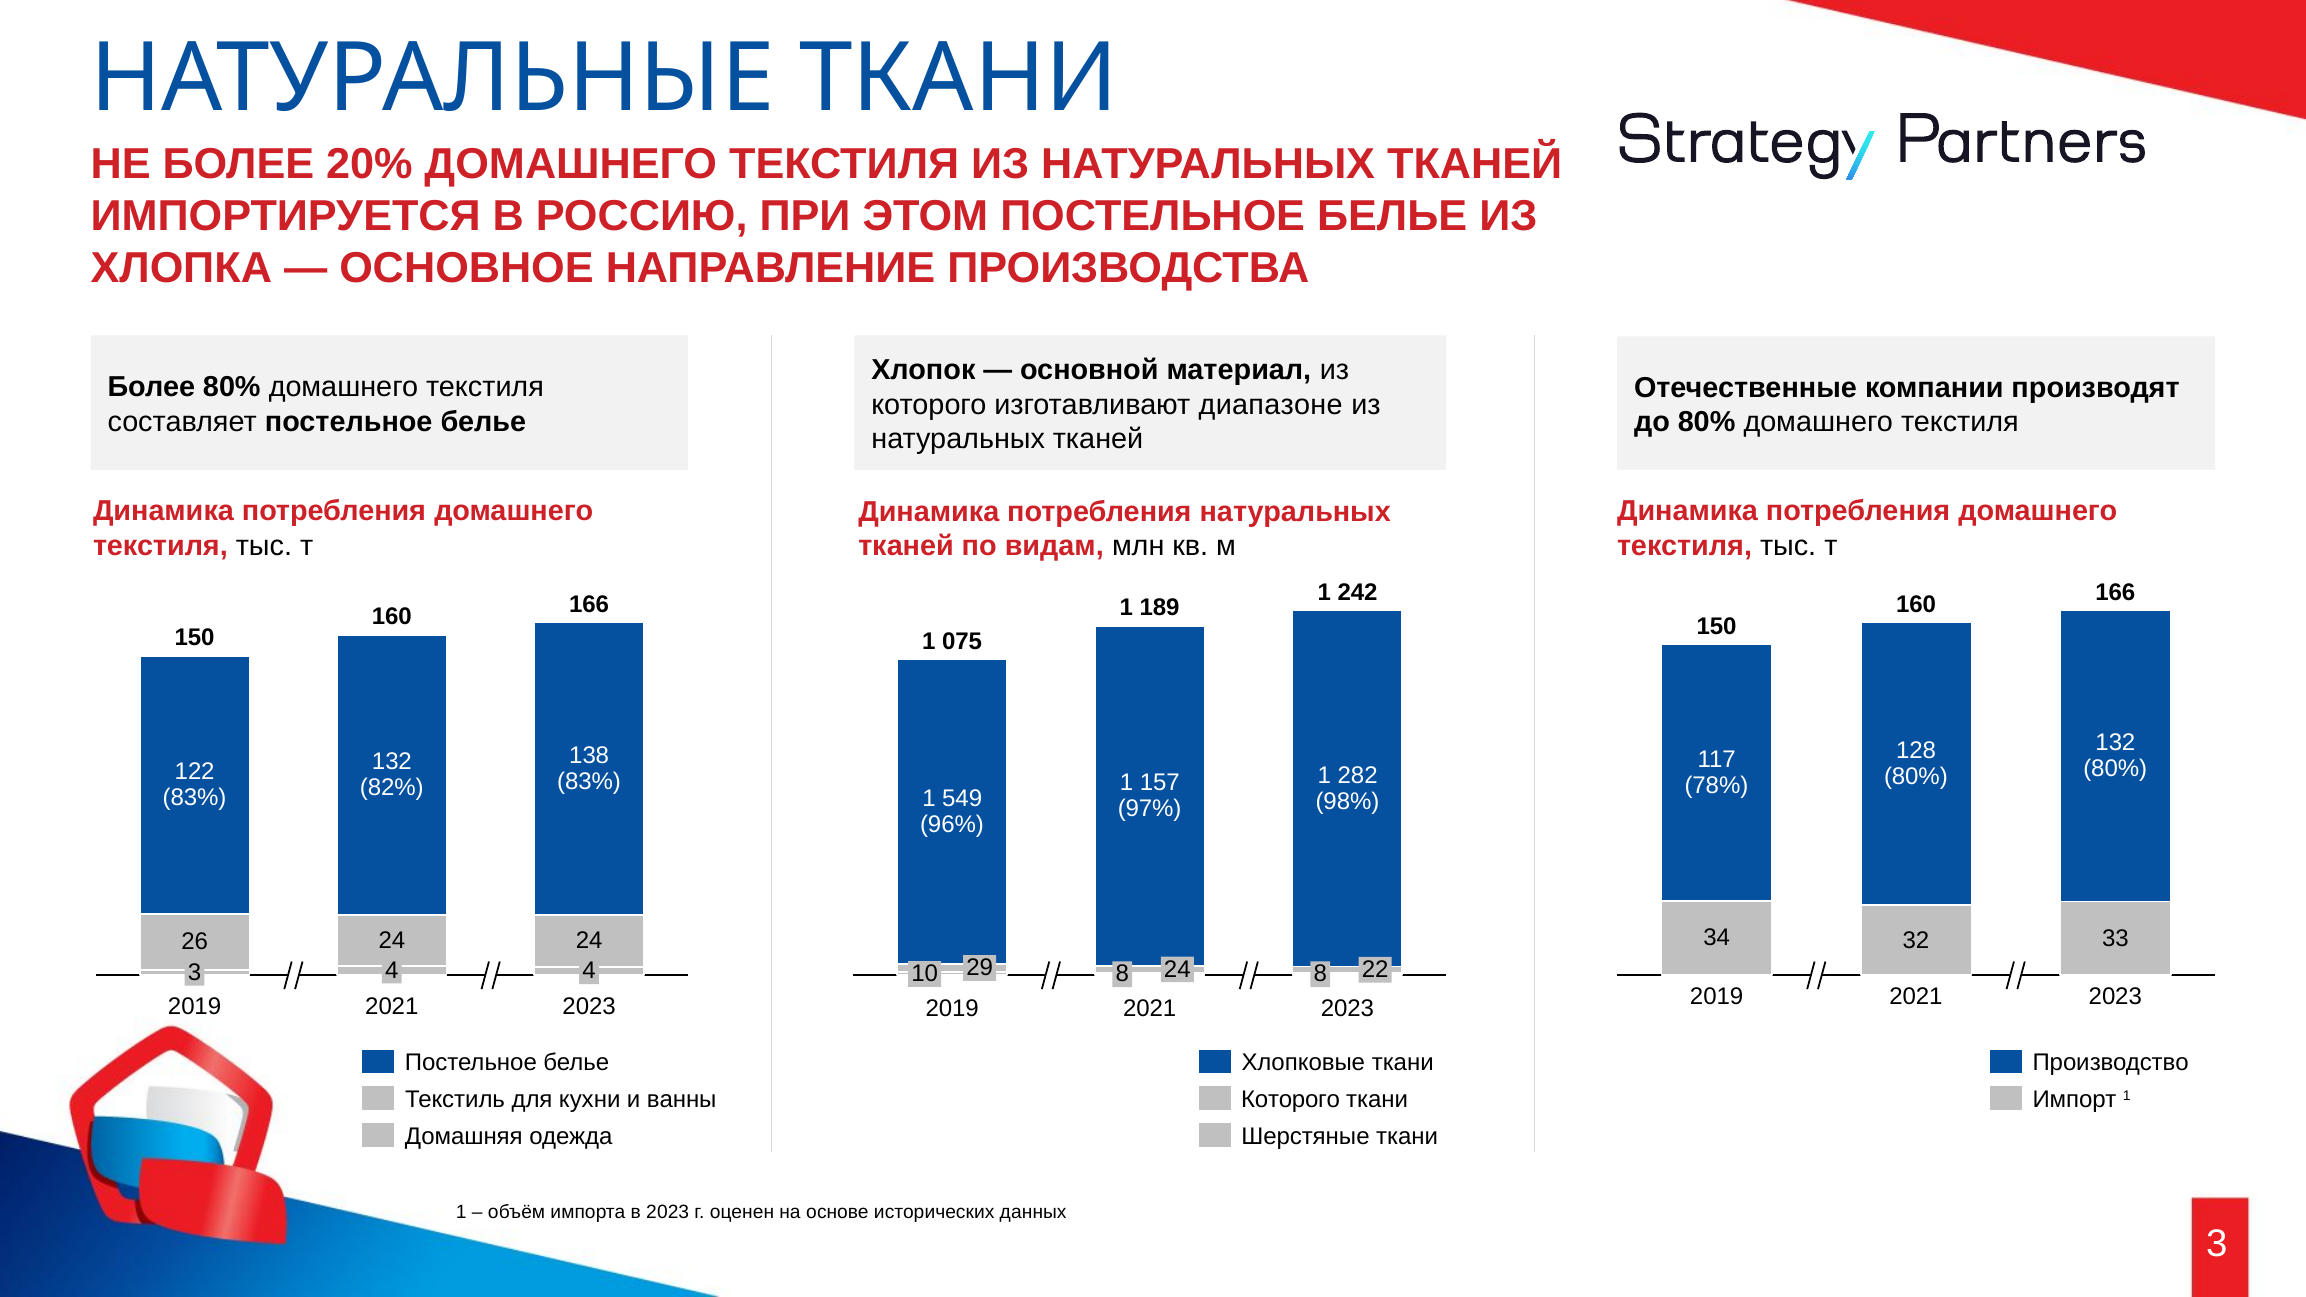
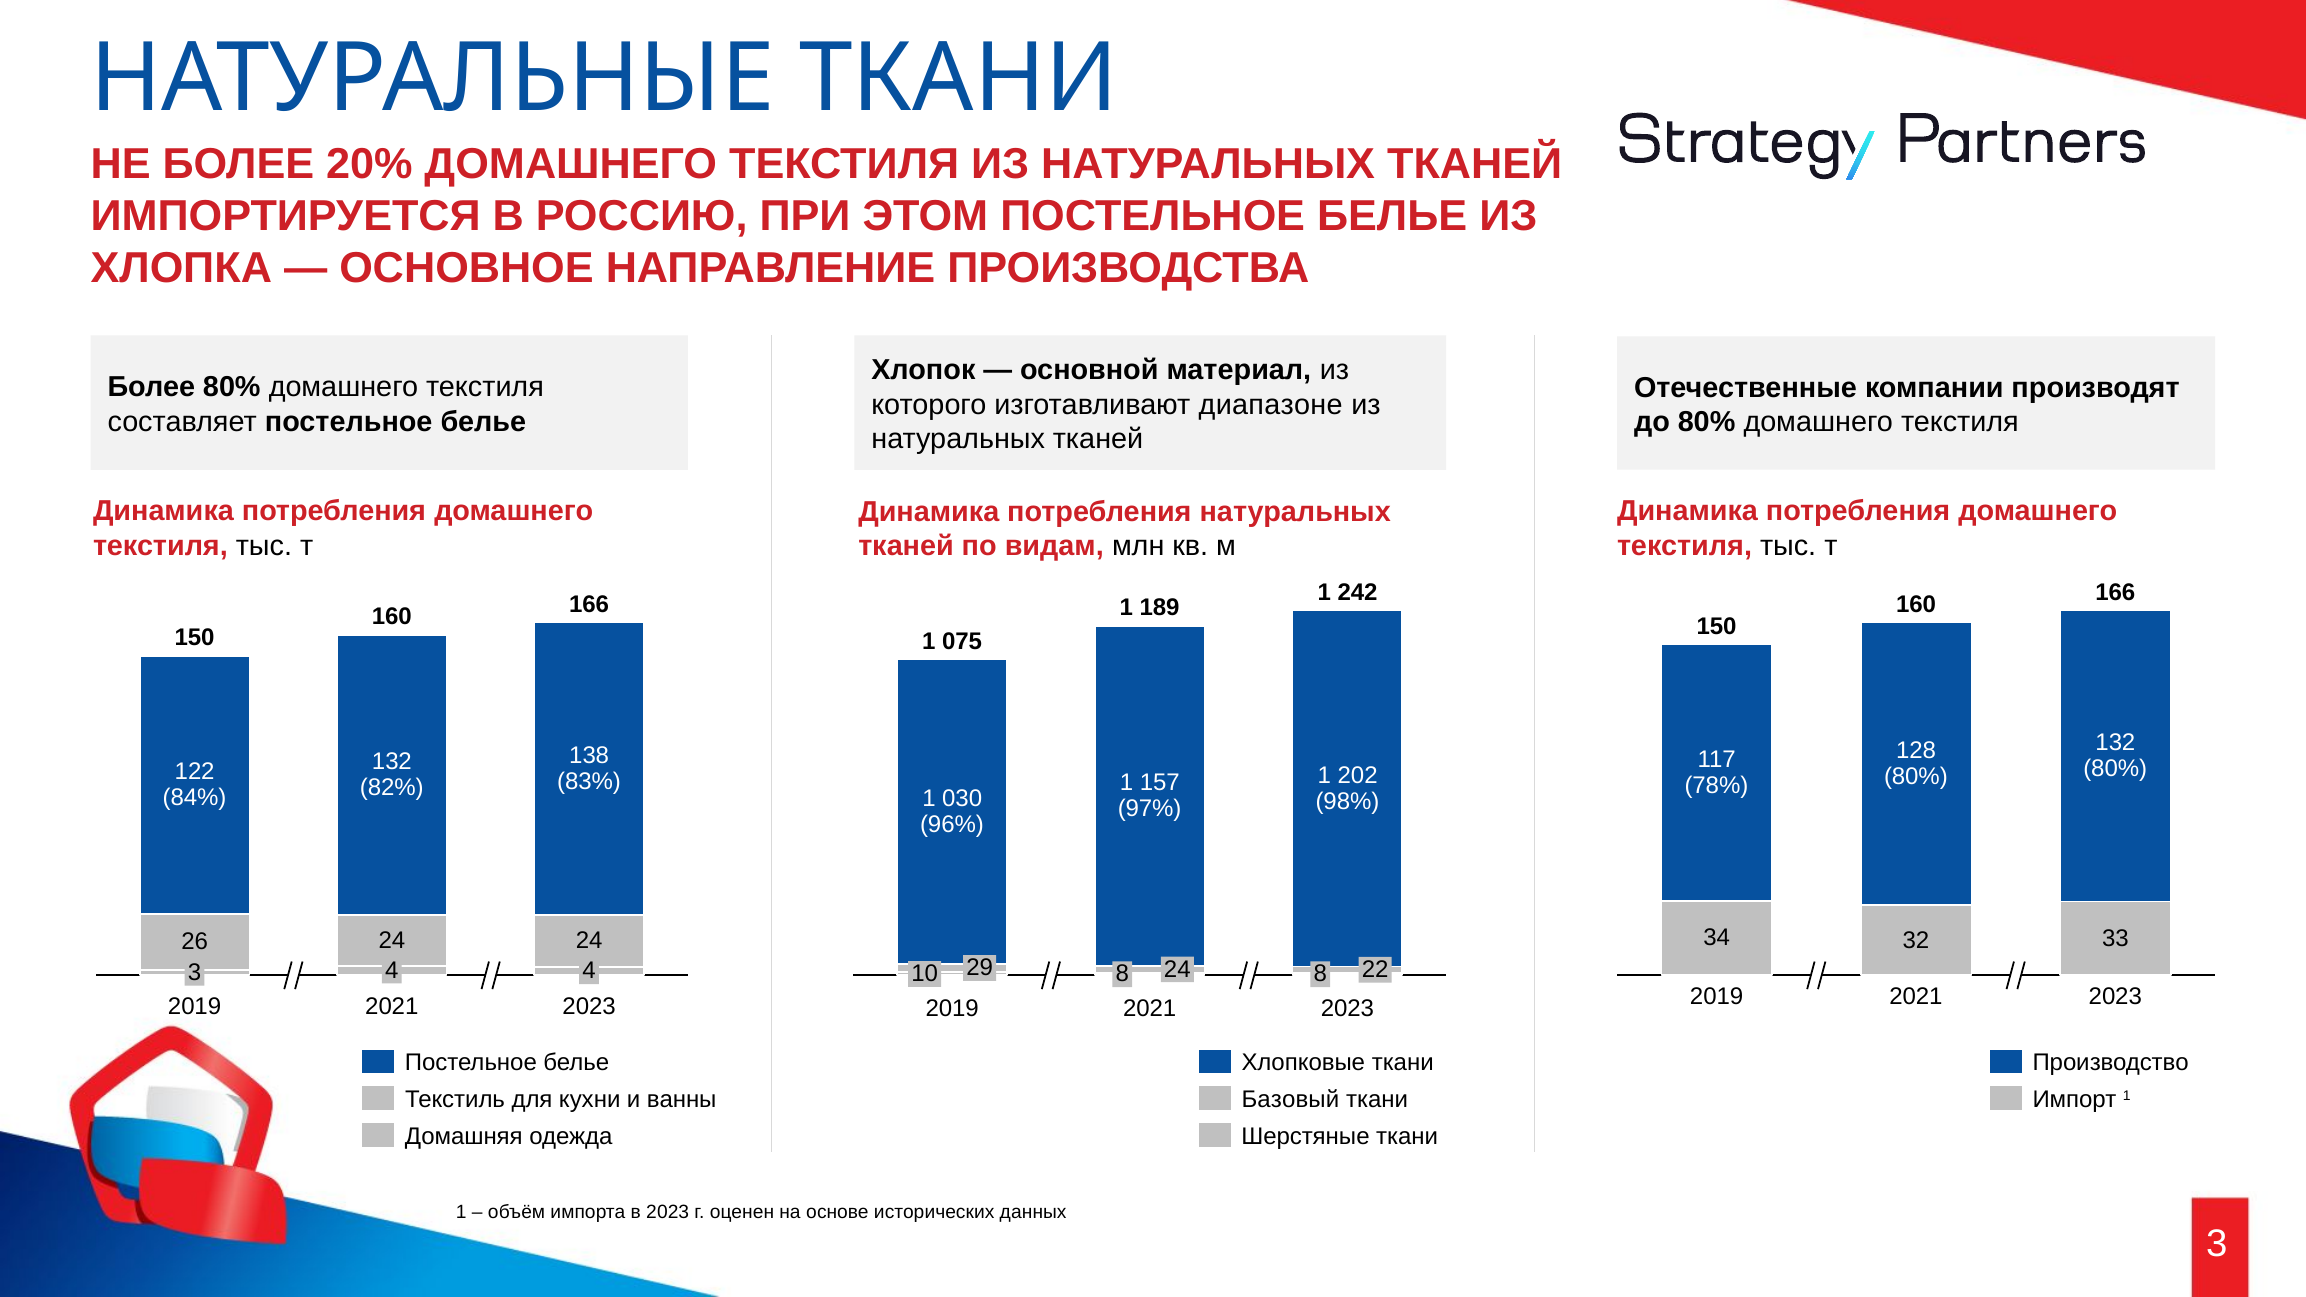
282: 282 -> 202 (1358, 775)
83%: 83% -> 84% (195, 798)
549: 549 -> 030 (962, 798)
Которого: Которого -> Базовый (1290, 1100)
